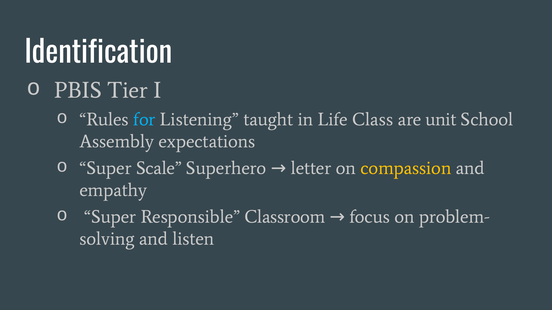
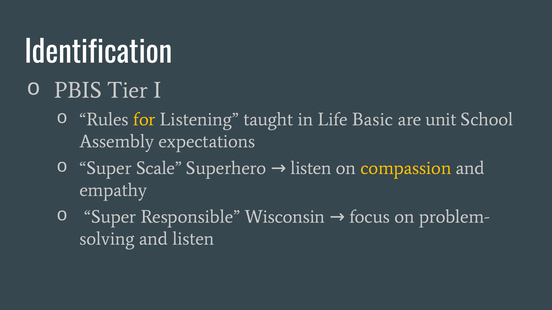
for colour: light blue -> yellow (144, 120)
Class: Class -> Basic (373, 120)
Superhero letter: letter -> listen (311, 168)
Classroom: Classroom -> Wisconsin (285, 217)
